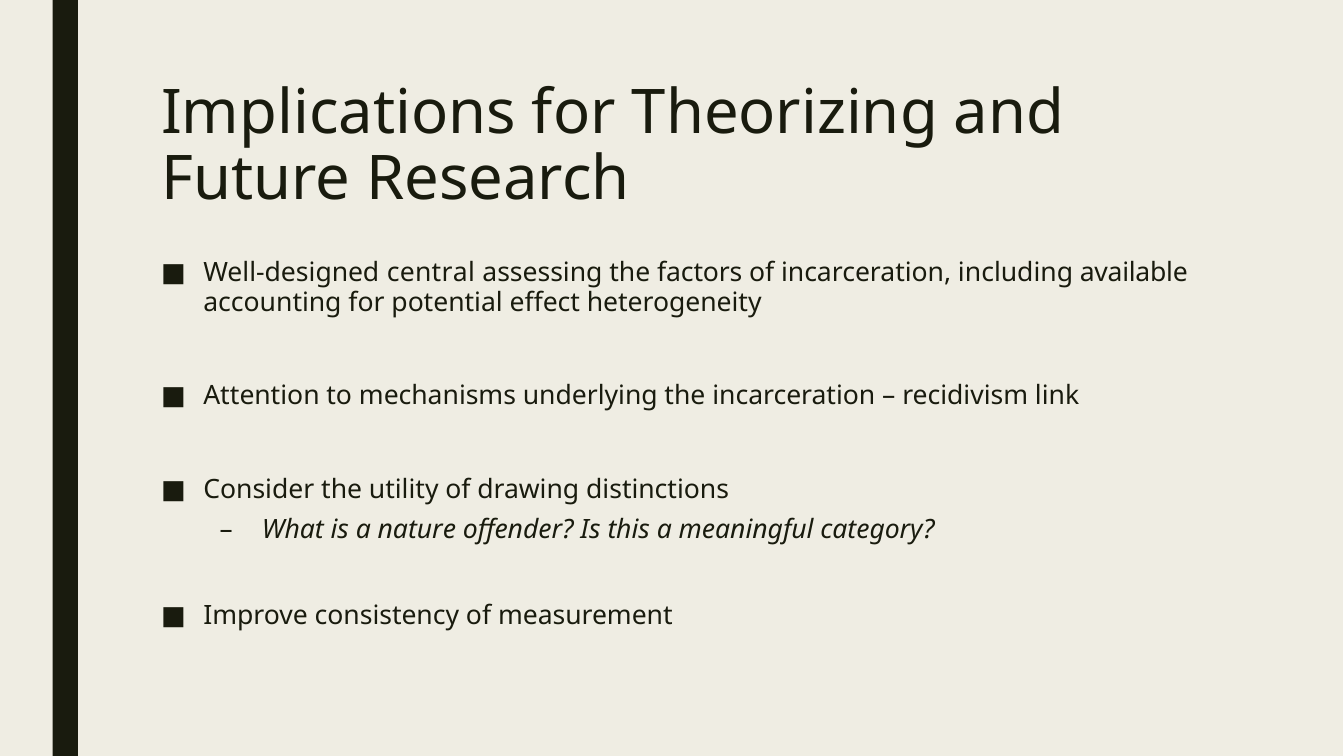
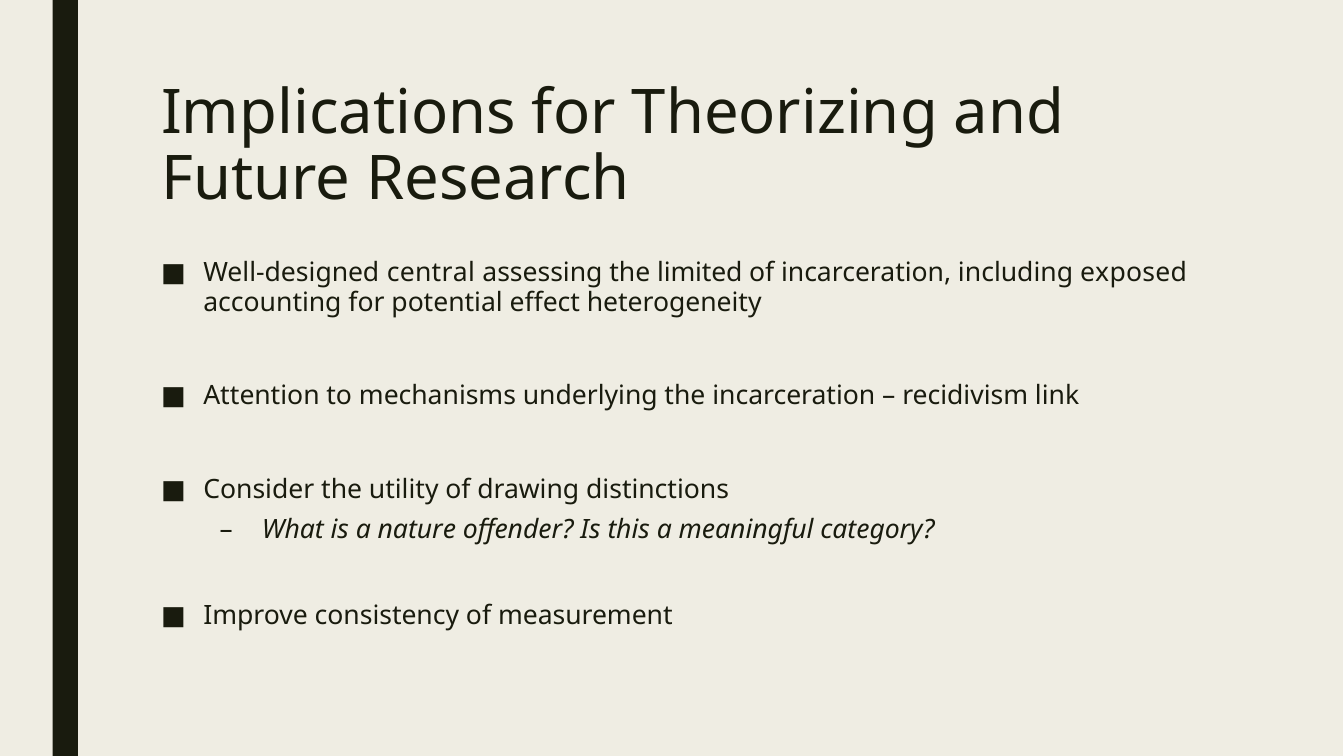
factors: factors -> limited (700, 272)
available: available -> exposed (1134, 272)
